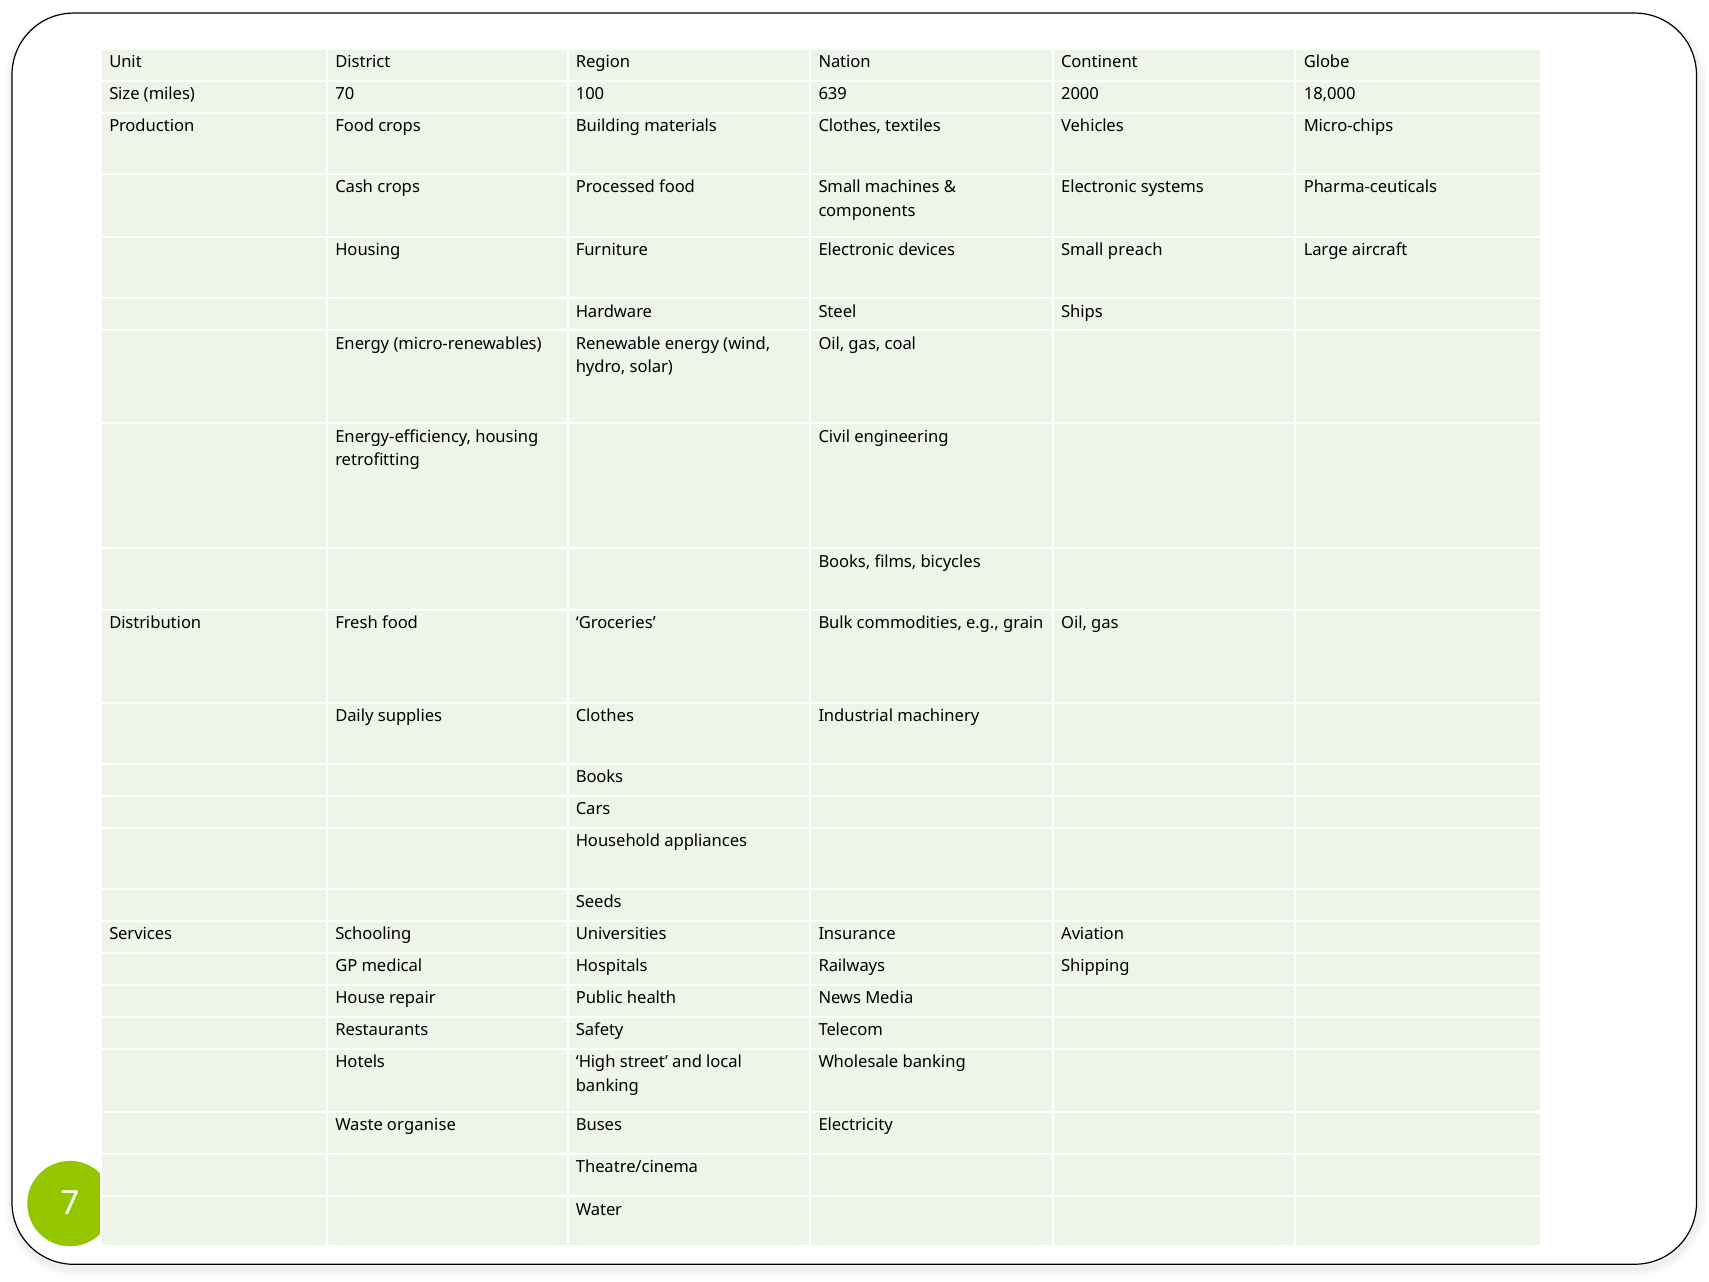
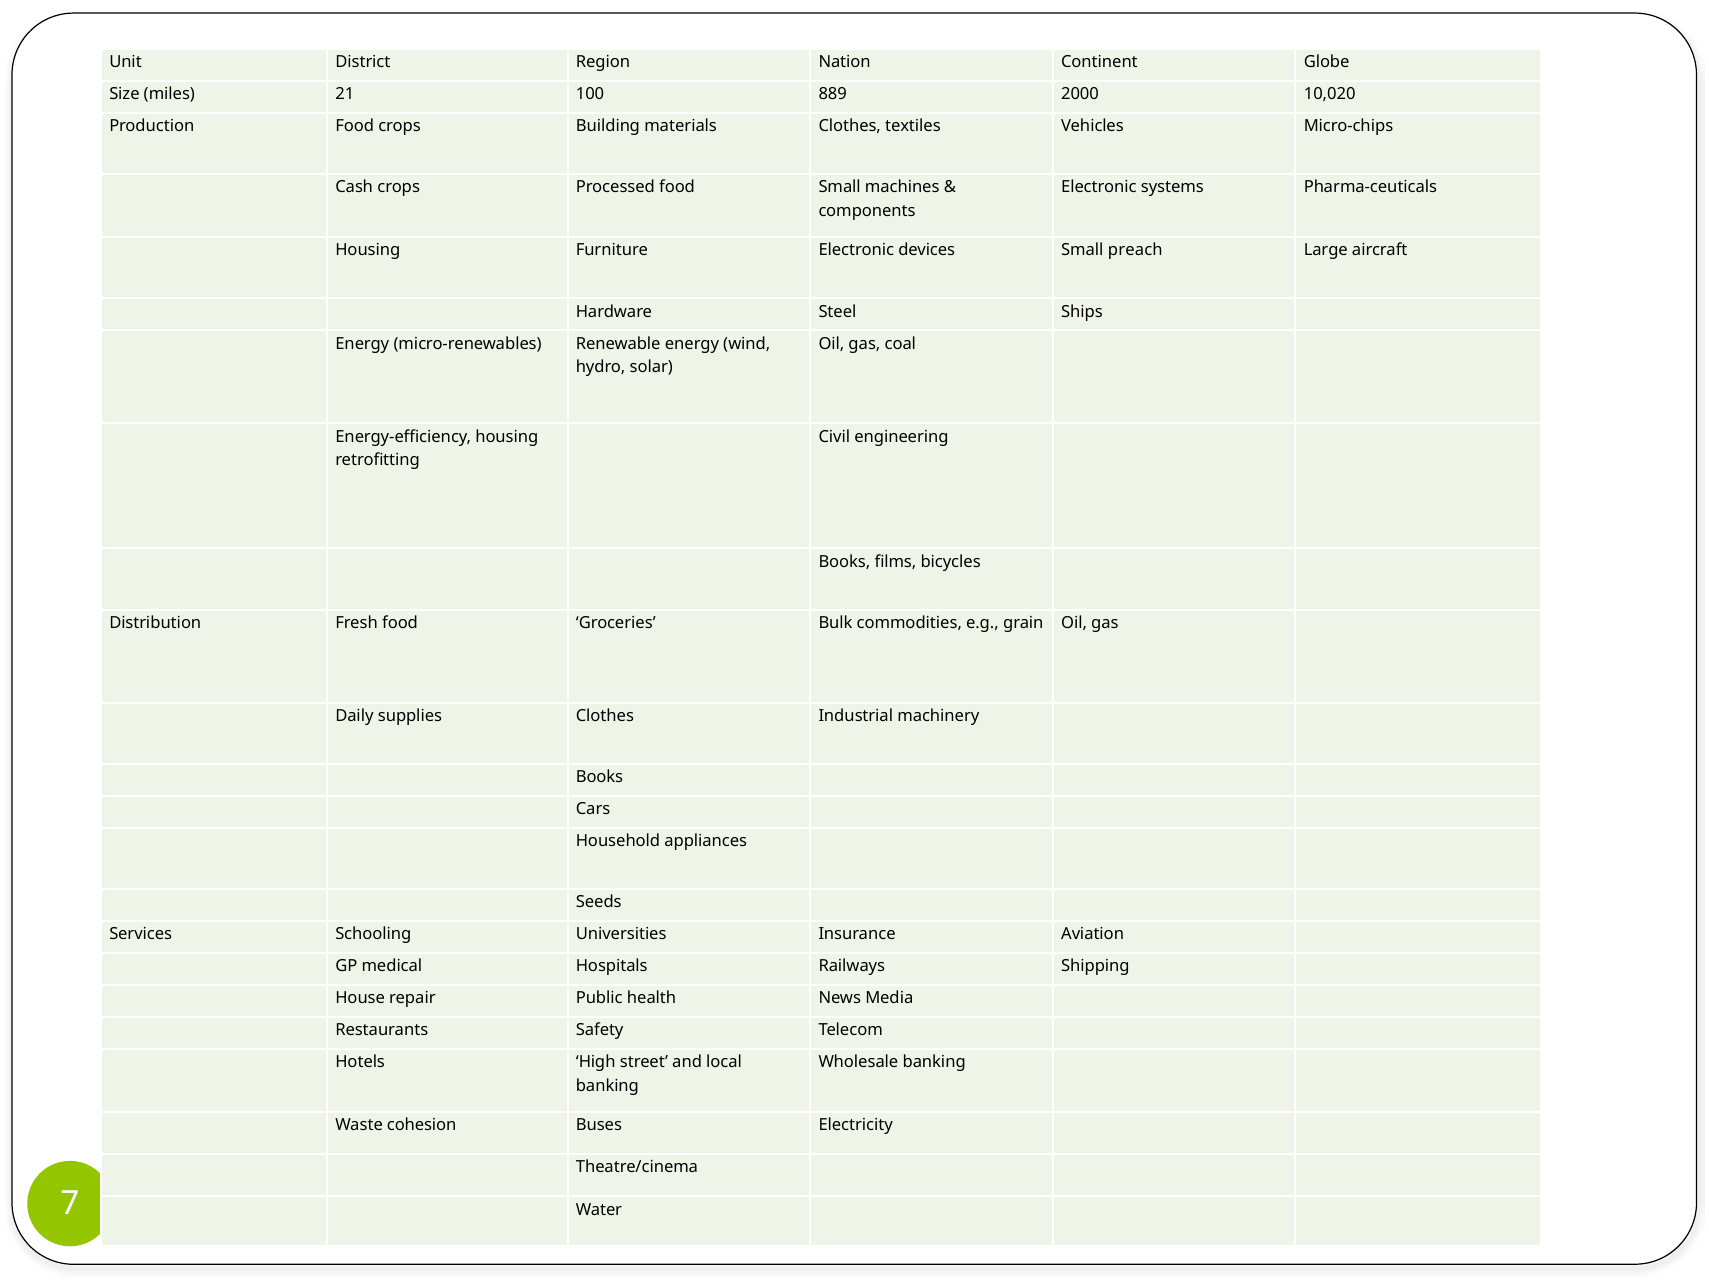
70: 70 -> 21 (345, 94)
639: 639 -> 889 (833, 94)
18,000: 18,000 -> 10,020 (1330, 94)
organise: organise -> cohesion (422, 1125)
